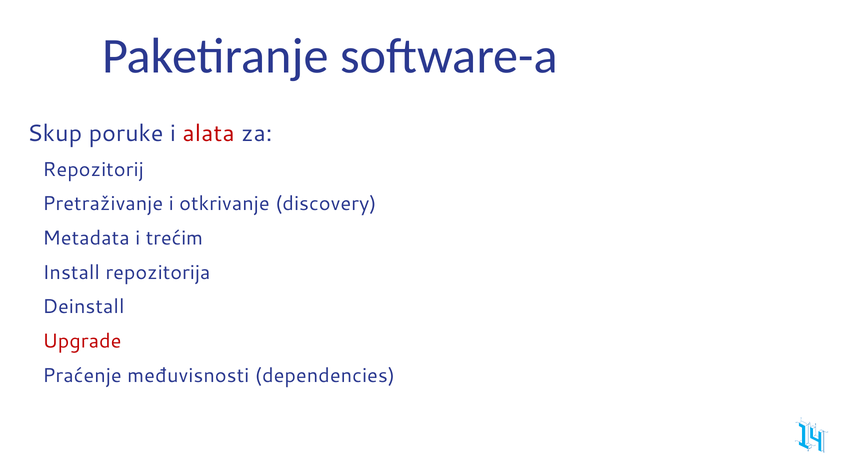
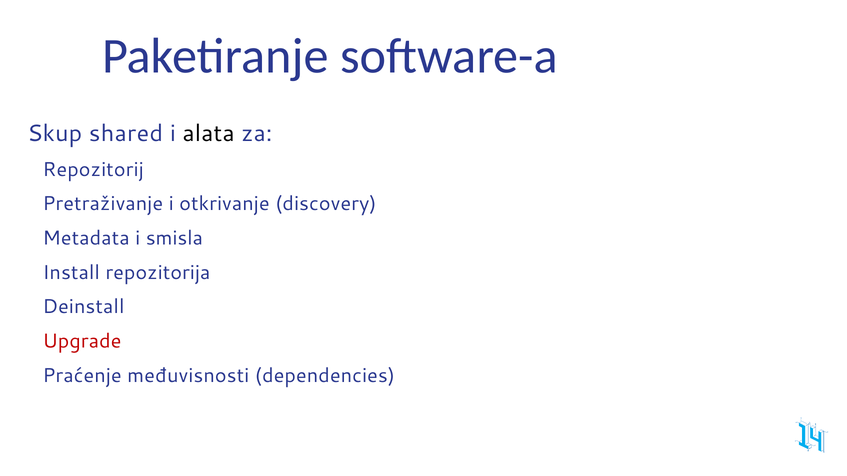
poruke: poruke -> shared (126, 133)
alata colour: red -> black (209, 133)
trećim: trećim -> smisla (174, 238)
